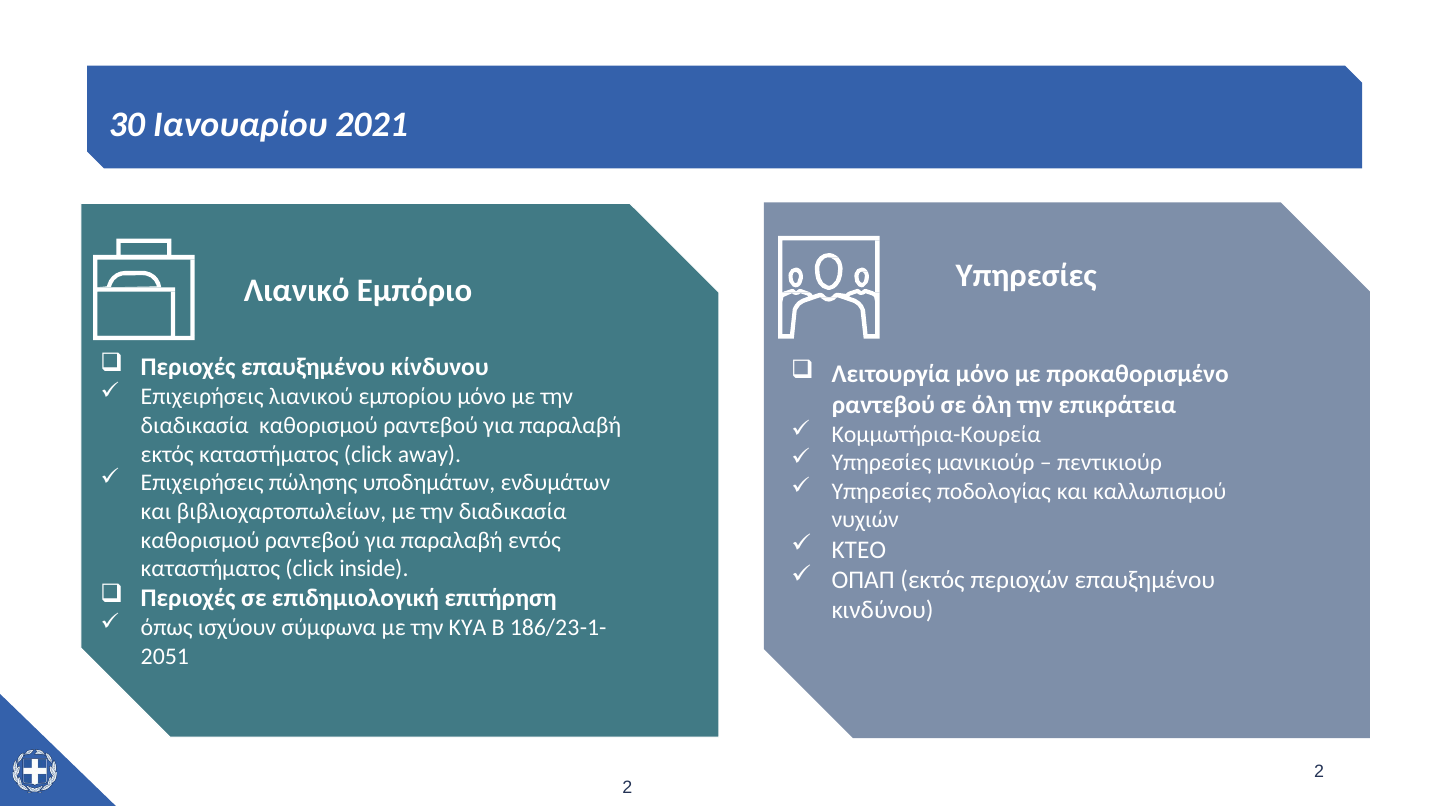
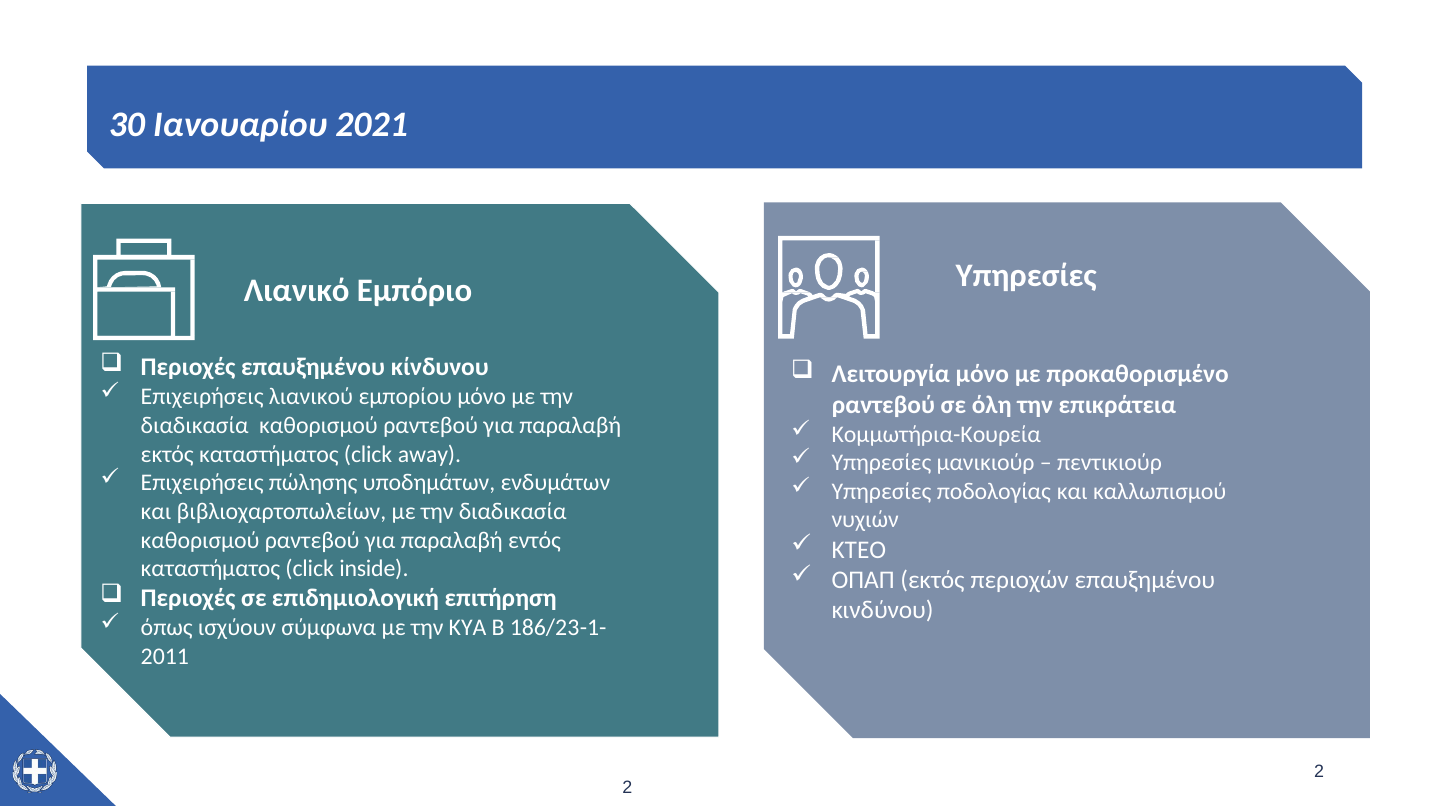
2051: 2051 -> 2011 (165, 657)
